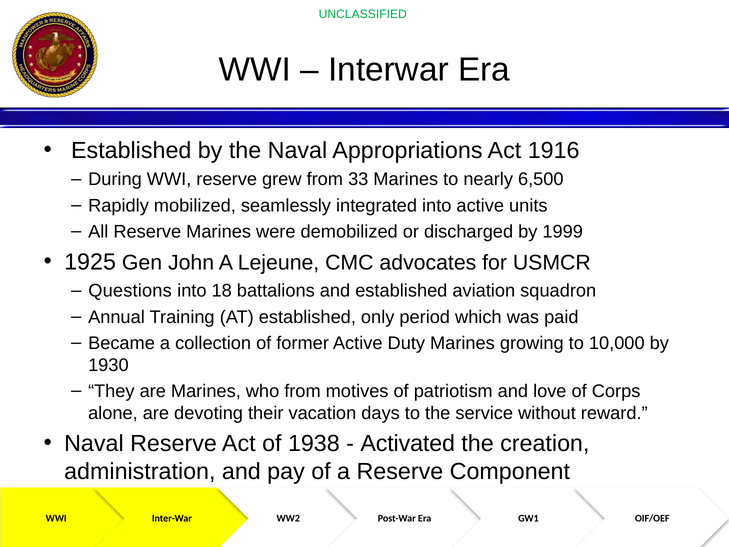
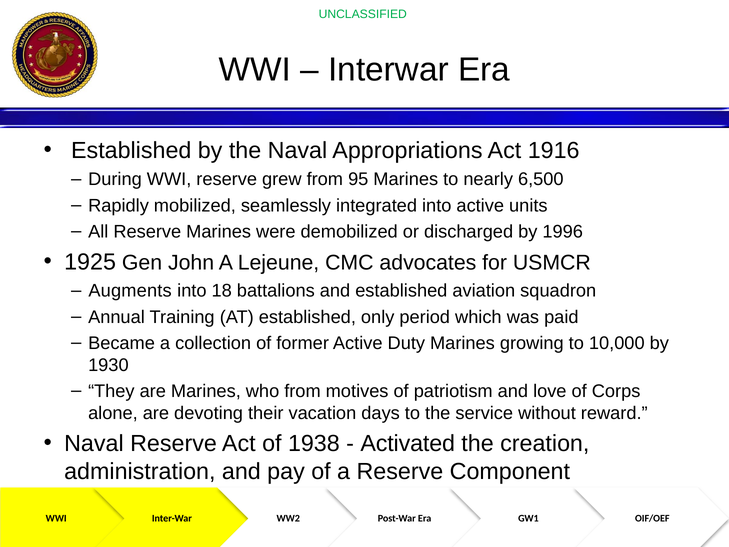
33: 33 -> 95 (358, 179)
1999: 1999 -> 1996 (563, 232)
Questions: Questions -> Augments (130, 291)
